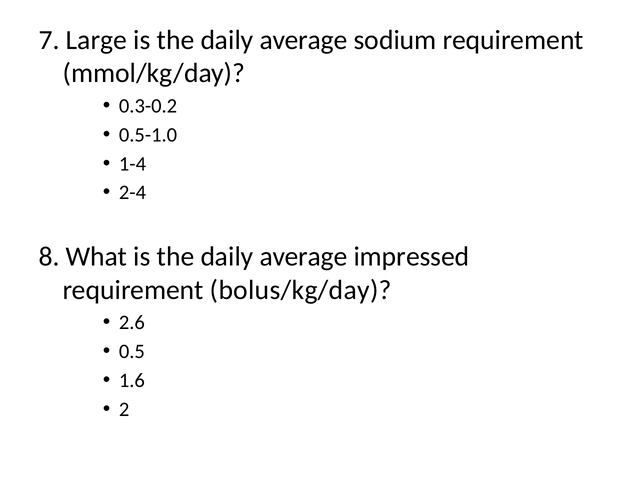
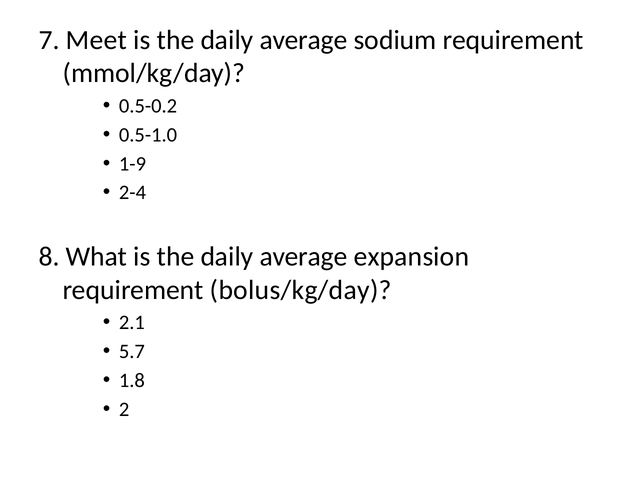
Large: Large -> Meet (96, 40)
0.3-0.2: 0.3-0.2 -> 0.5-0.2 (148, 106)
1-4: 1-4 -> 1-9 (132, 164)
impressed: impressed -> expansion (411, 257)
2.6: 2.6 -> 2.1 (132, 323)
0.5: 0.5 -> 5.7 (132, 352)
1.6: 1.6 -> 1.8 (132, 381)
